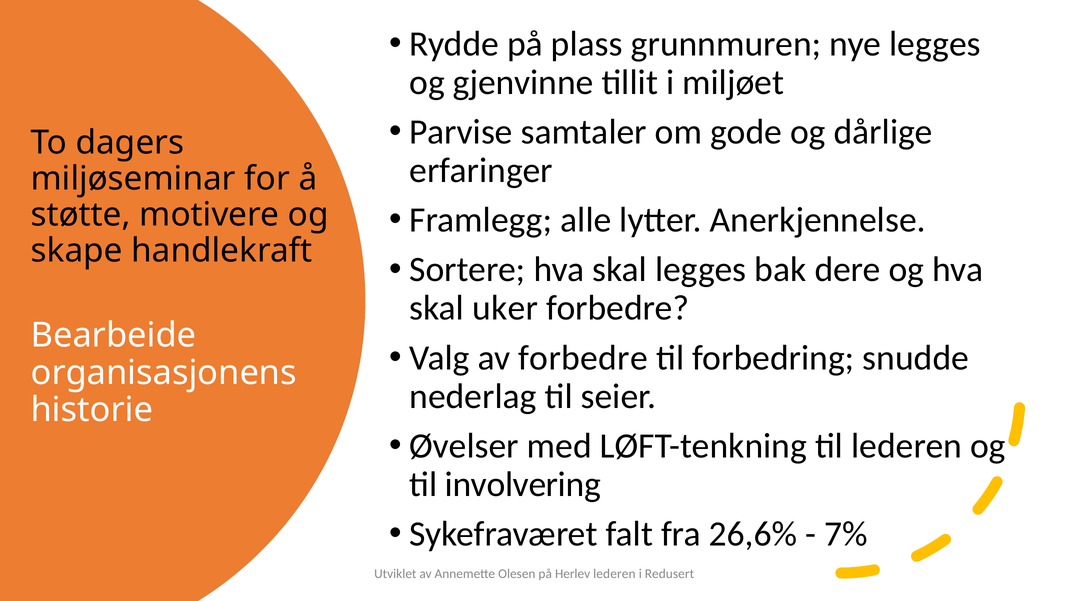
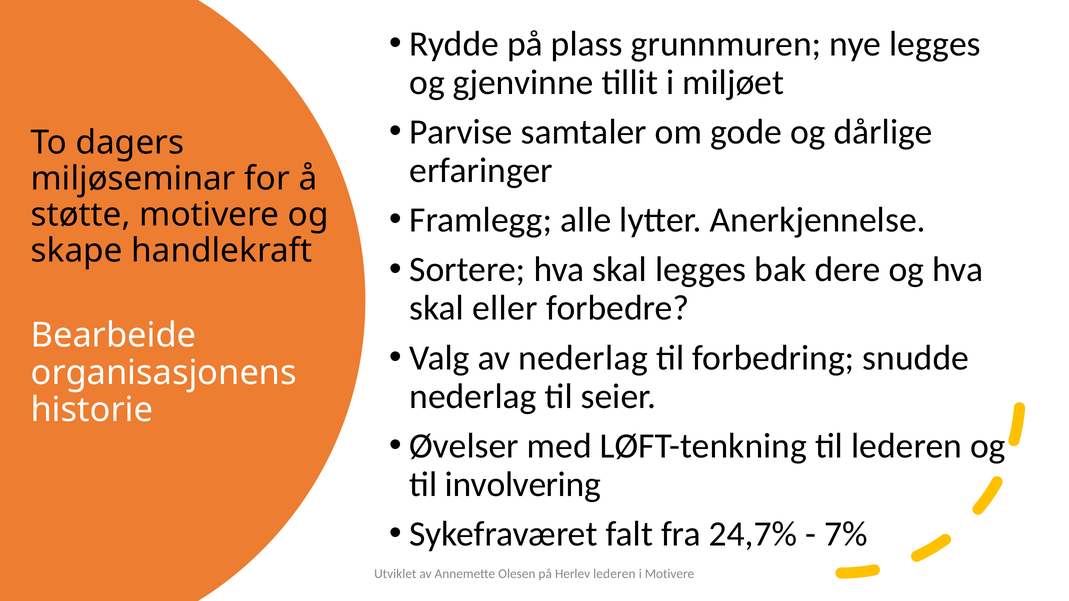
uker: uker -> eller (505, 308)
av forbedre: forbedre -> nederlag (583, 358)
26,6%: 26,6% -> 24,7% (753, 534)
i Redusert: Redusert -> Motivere (670, 574)
